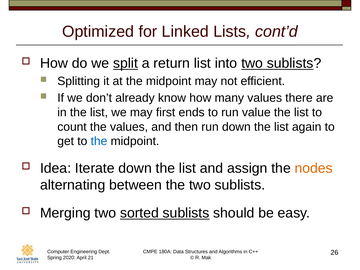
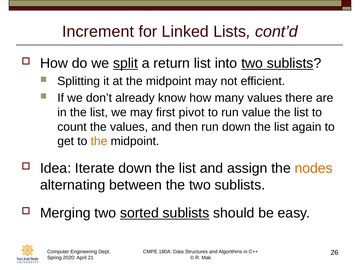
Optimized: Optimized -> Increment (98, 32)
ends: ends -> pivot (192, 112)
the colour: blue -> orange (99, 141)
